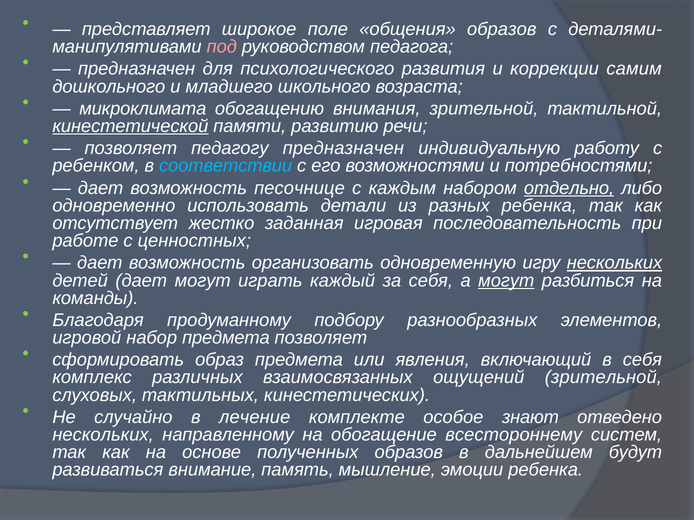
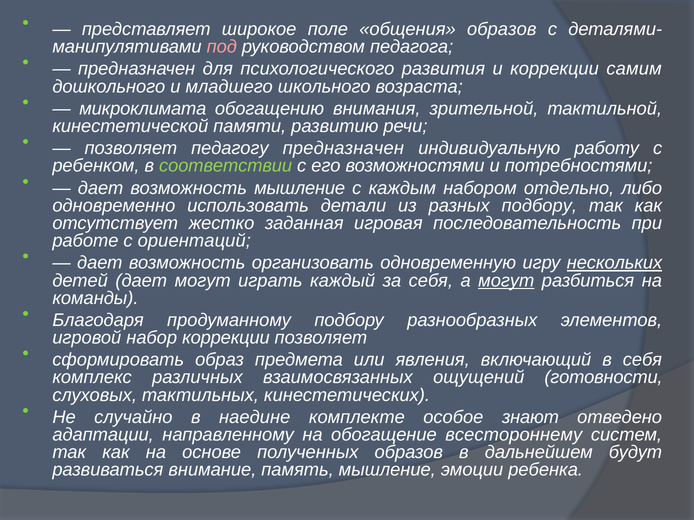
кинестетической underline: present -> none (130, 126)
соответствии colour: light blue -> light green (226, 166)
возможность песочнице: песочнице -> мышление (300, 188)
отдельно underline: present -> none (569, 188)
разных ребенка: ребенка -> подбору (539, 206)
ценностных: ценностных -> ориентаций (194, 241)
набор предмета: предмета -> коррекции (226, 338)
ощущений зрительной: зрительной -> готовности (603, 378)
лечение: лечение -> наедине (255, 418)
нескольких: нескольких -> адаптации (103, 435)
